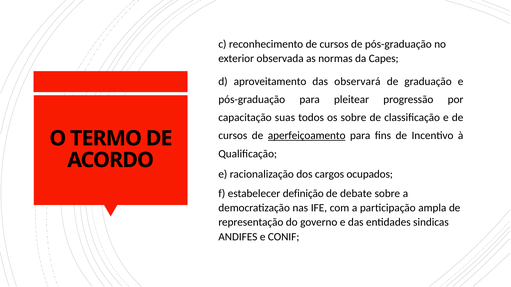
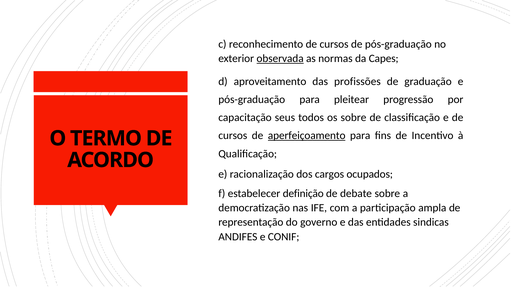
observada underline: none -> present (280, 59)
observará: observará -> profissões (357, 81)
suas: suas -> seus (285, 118)
